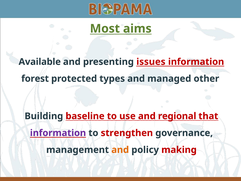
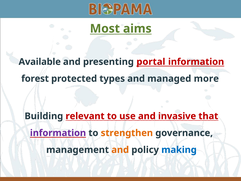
issues: issues -> portal (151, 62)
other: other -> more (206, 79)
baseline: baseline -> relevant (85, 116)
regional: regional -> invasive (177, 116)
strengthen colour: red -> orange (127, 133)
making colour: red -> blue (179, 150)
